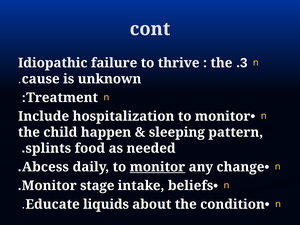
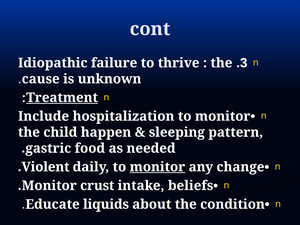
Treatment underline: none -> present (62, 98)
splints: splints -> gastric (48, 148)
Abcess: Abcess -> Violent (46, 167)
stage: stage -> crust (97, 186)
